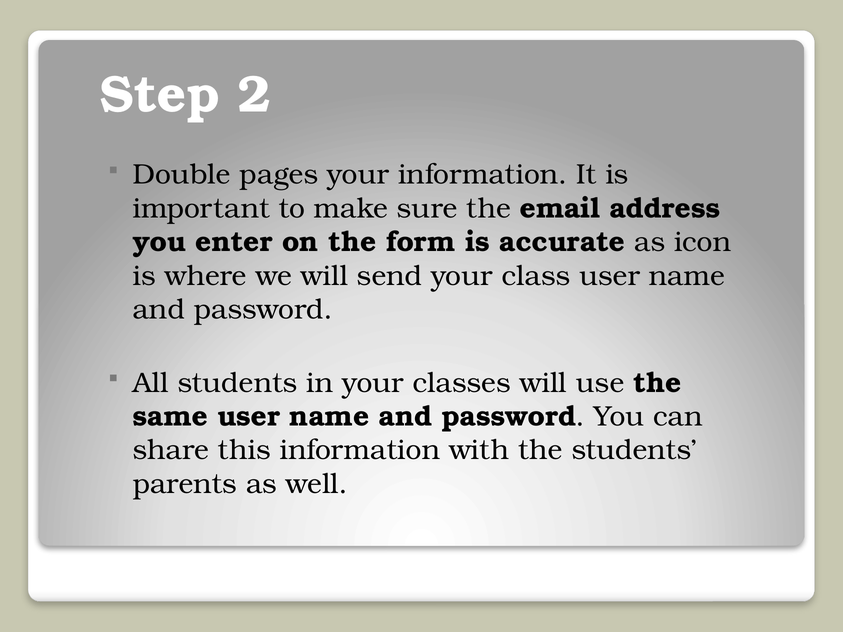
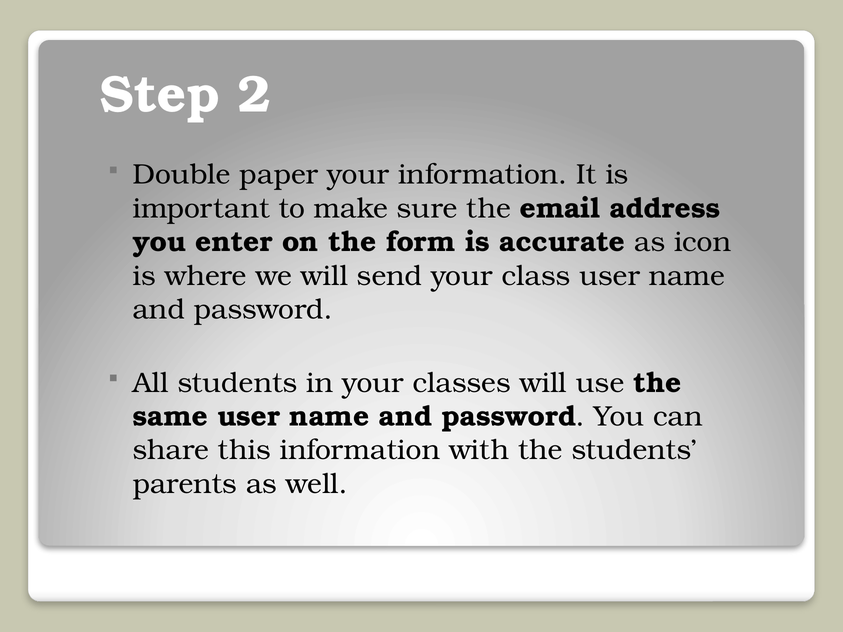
pages: pages -> paper (279, 175)
